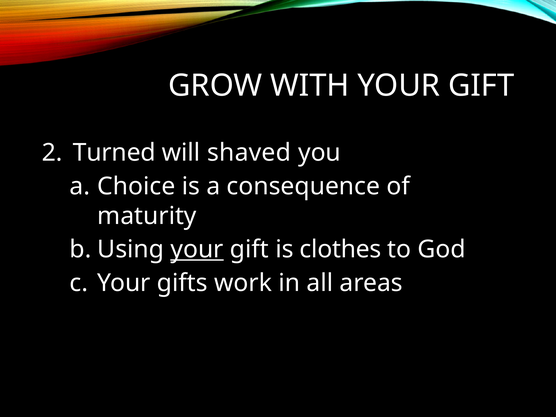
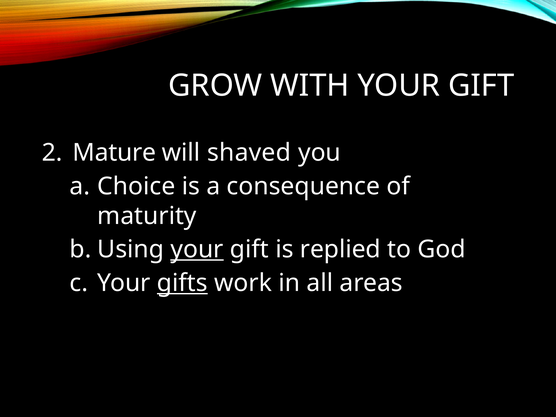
Turned: Turned -> Mature (114, 153)
clothes: clothes -> replied (340, 249)
gifts underline: none -> present (182, 283)
